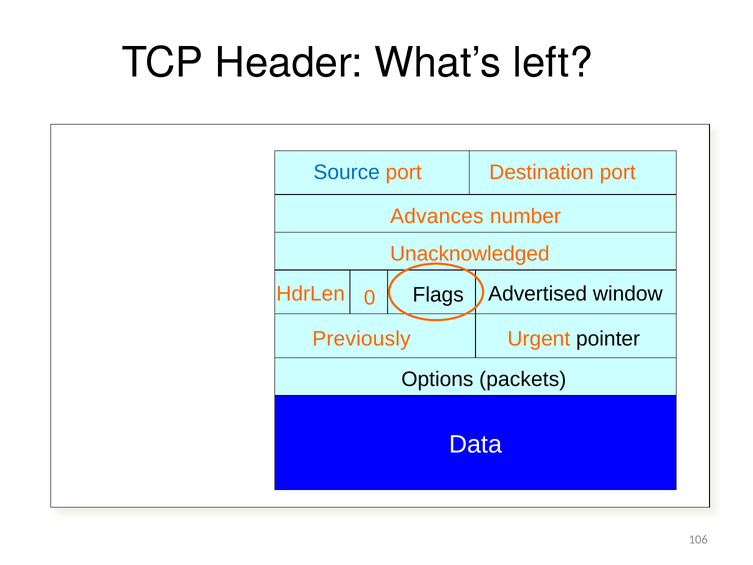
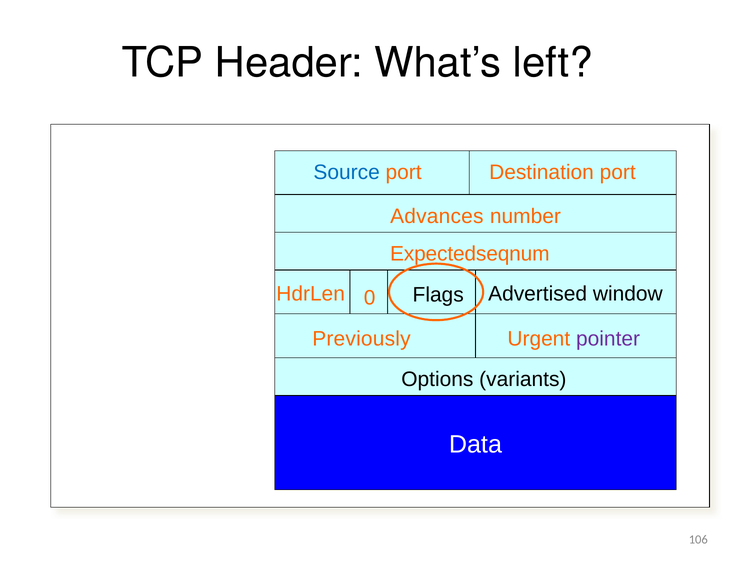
Unacknowledged: Unacknowledged -> Expectedseqnum (470, 254)
pointer colour: black -> purple (608, 339)
packets: packets -> variants (523, 379)
